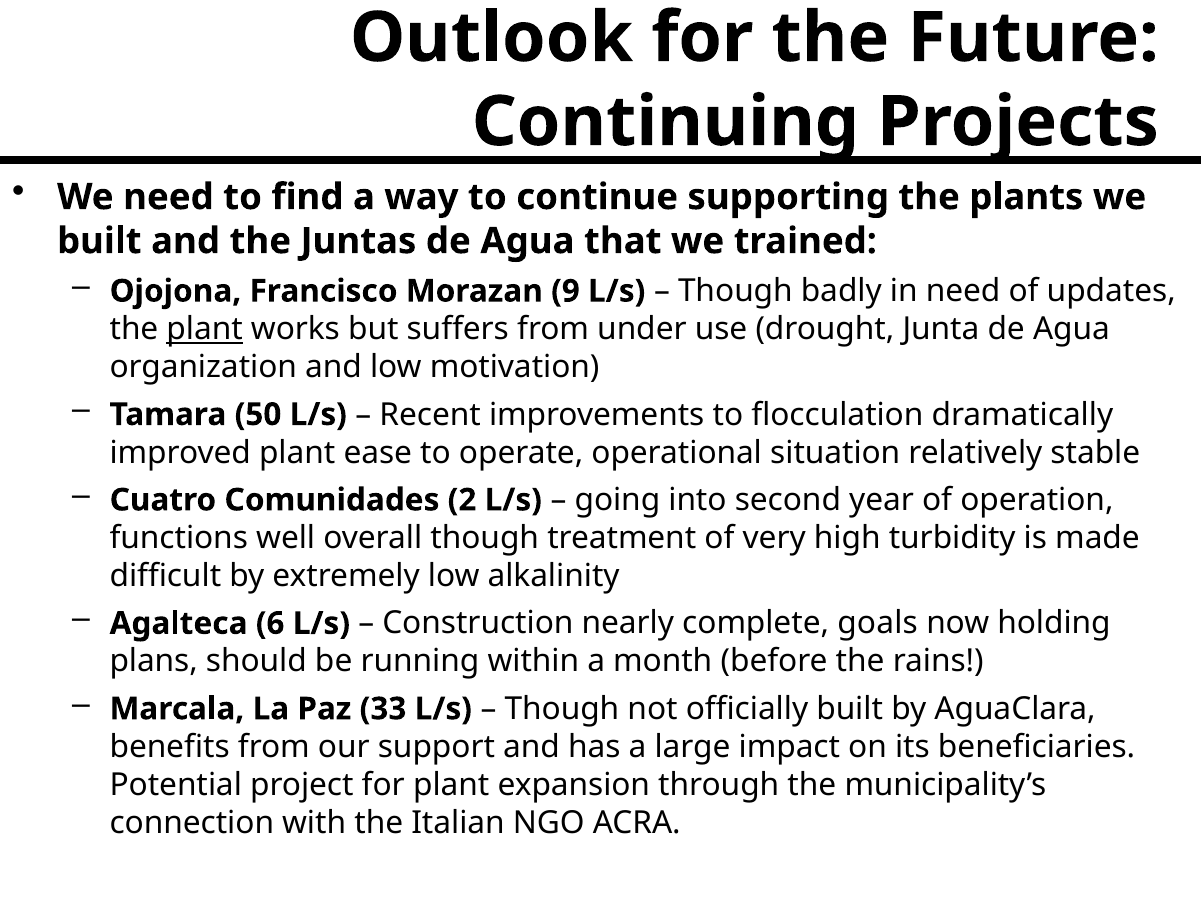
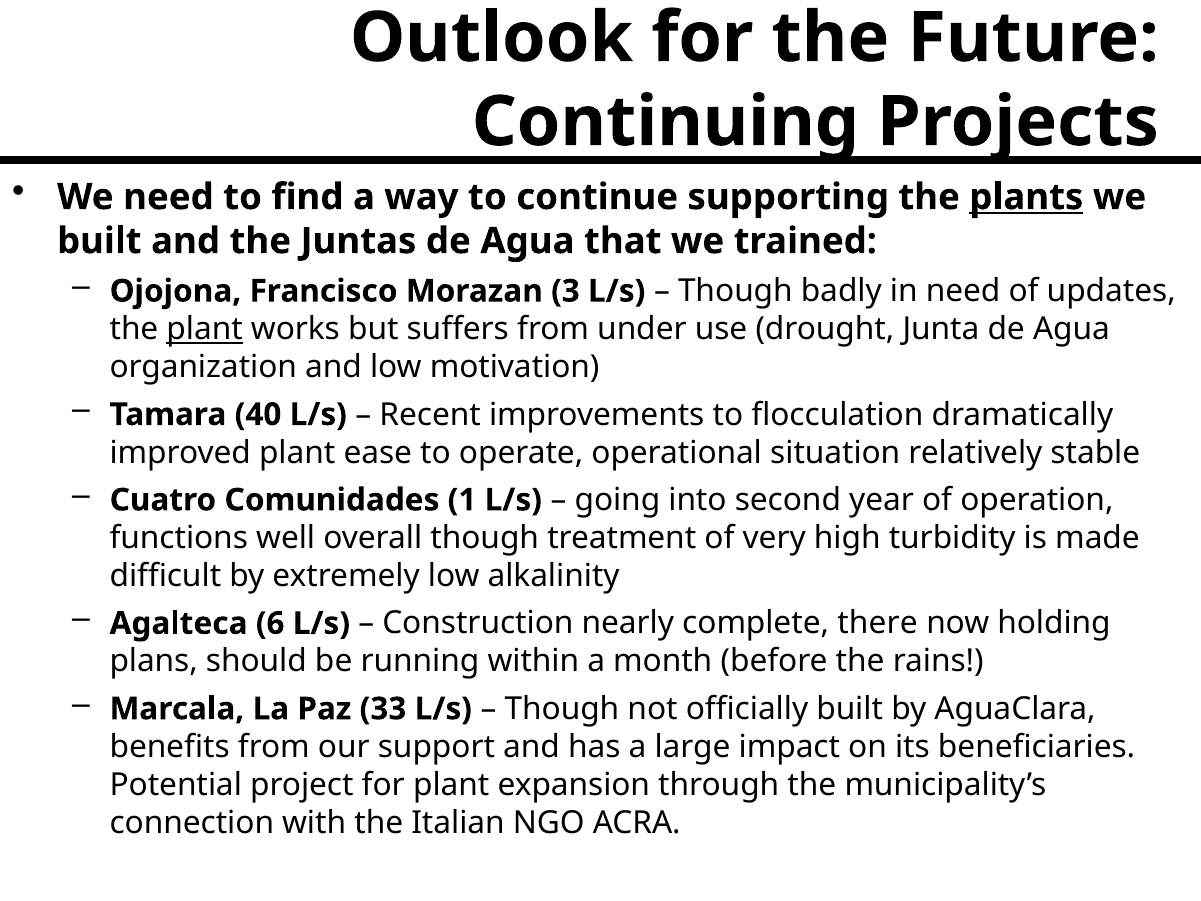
plants underline: none -> present (1026, 197)
9: 9 -> 3 (565, 291)
50: 50 -> 40 (258, 414)
2: 2 -> 1 (462, 500)
goals: goals -> there (878, 623)
